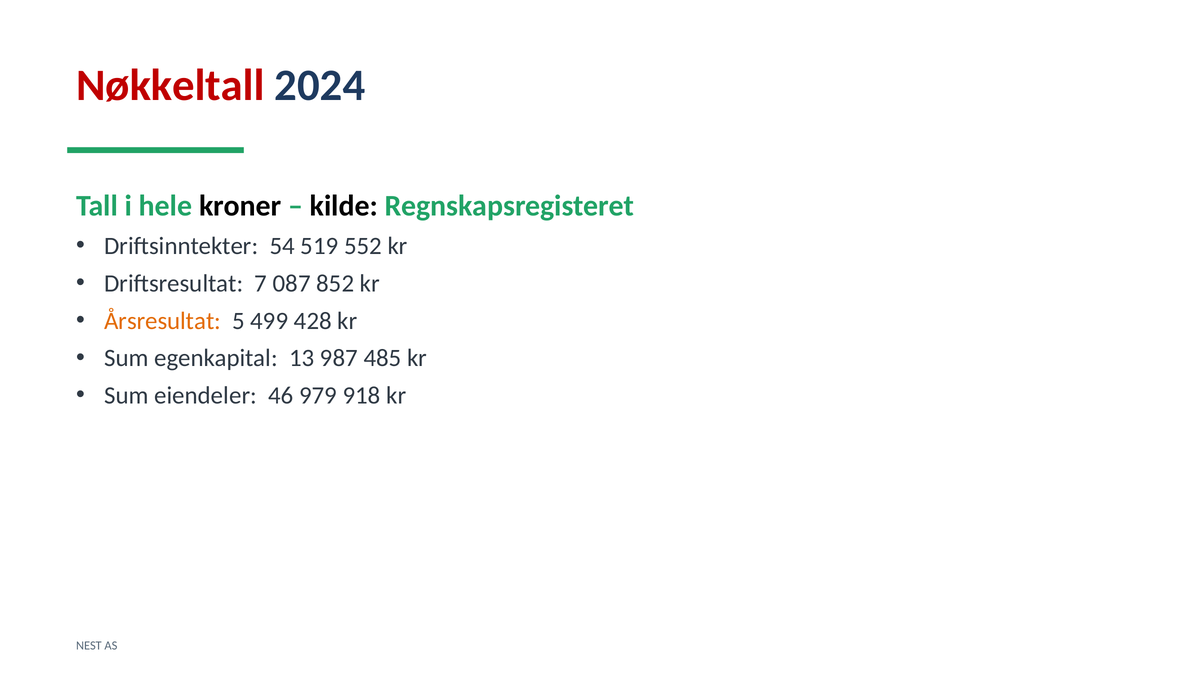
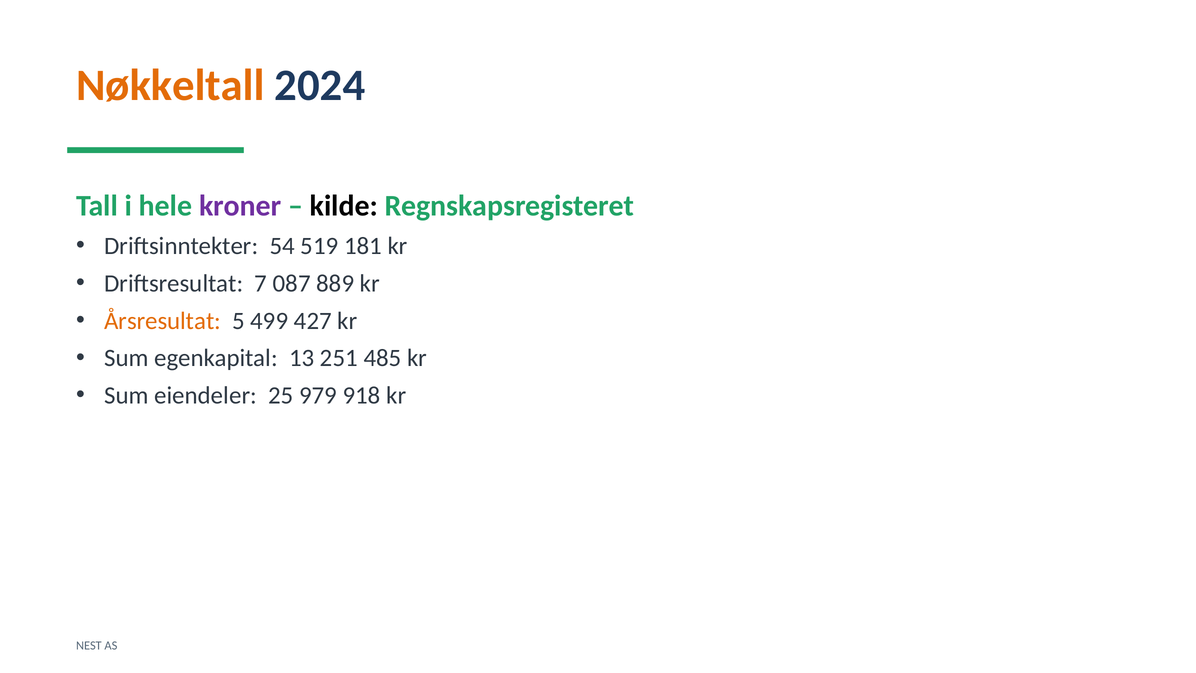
Nøkkeltall colour: red -> orange (170, 85)
kroner colour: black -> purple (240, 206)
552: 552 -> 181 (363, 246)
852: 852 -> 889 (335, 283)
428: 428 -> 427 (313, 321)
987: 987 -> 251 (339, 358)
46: 46 -> 25 (281, 396)
